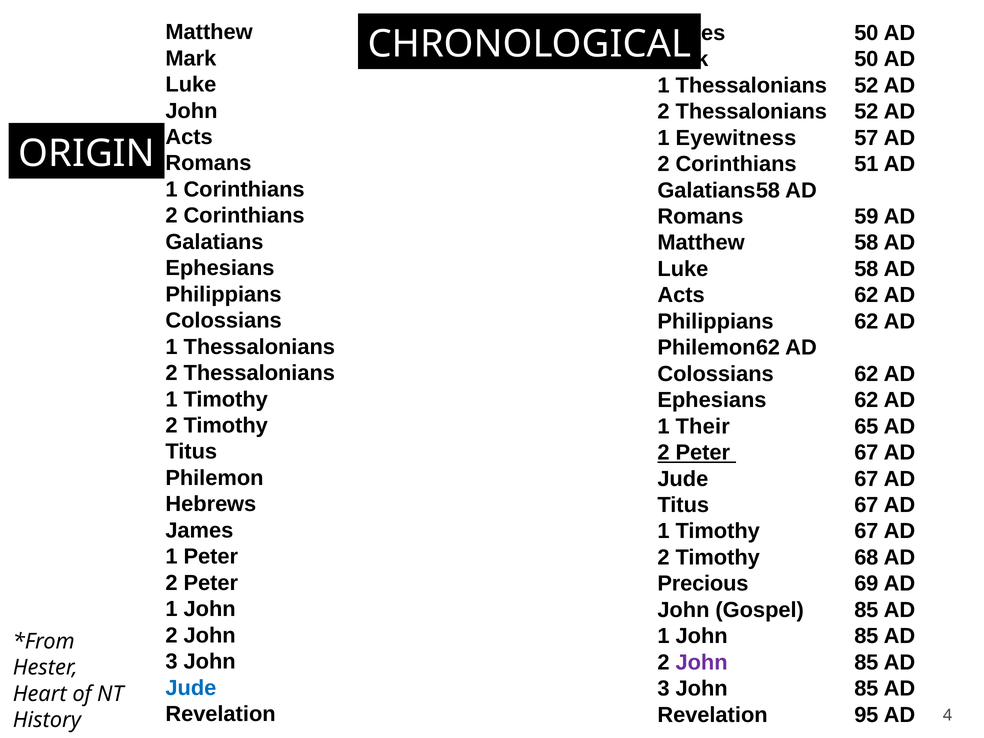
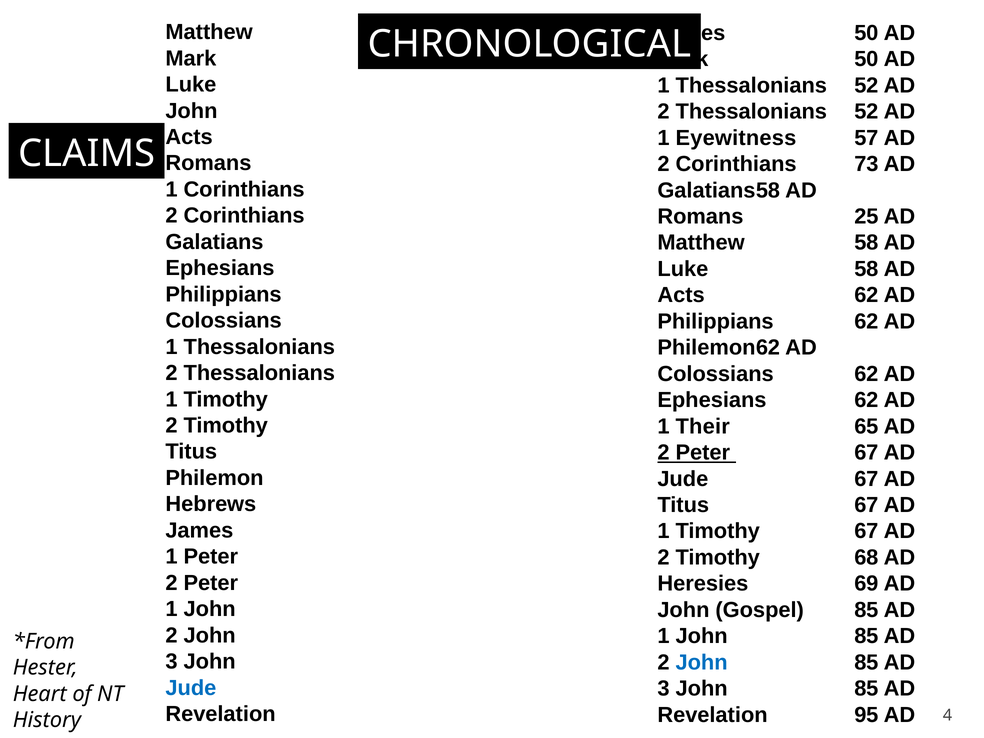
ORIGIN: ORIGIN -> CLAIMS (87, 153)
51: 51 -> 73 (866, 164)
59: 59 -> 25 (866, 217)
Precious: Precious -> Heresies (703, 584)
John colour: purple -> blue (702, 662)
